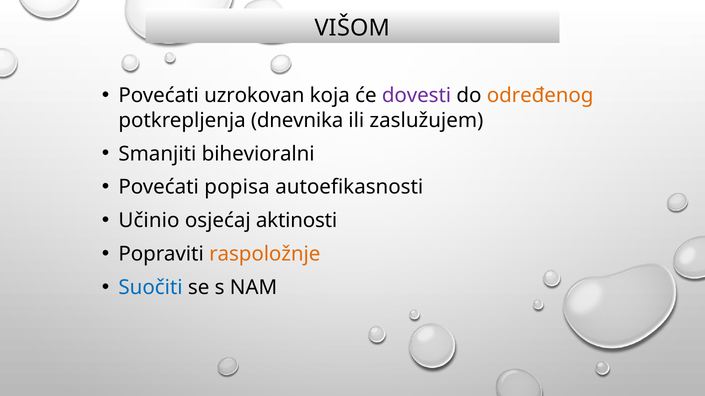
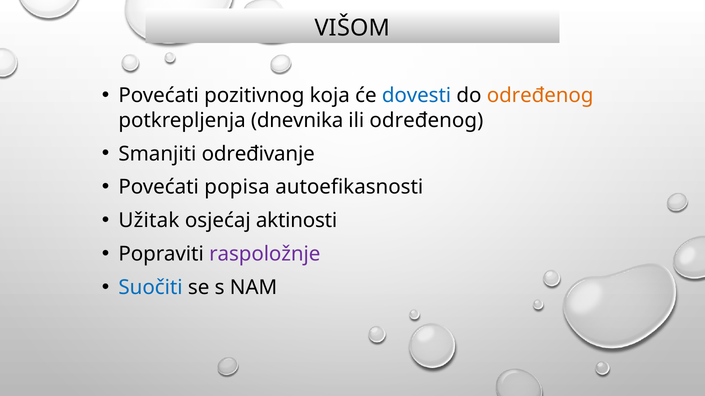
uzrokovan: uzrokovan -> pozitivnog (254, 96)
dovesti colour: purple -> blue (417, 96)
ili zaslužujem: zaslužujem -> određenog (426, 120)
bihevioralni: bihevioralni -> određivanje (258, 154)
Učinio: Učinio -> Užitak (149, 221)
raspoložnje colour: orange -> purple (265, 254)
